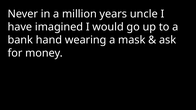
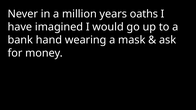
uncle: uncle -> oaths (144, 14)
